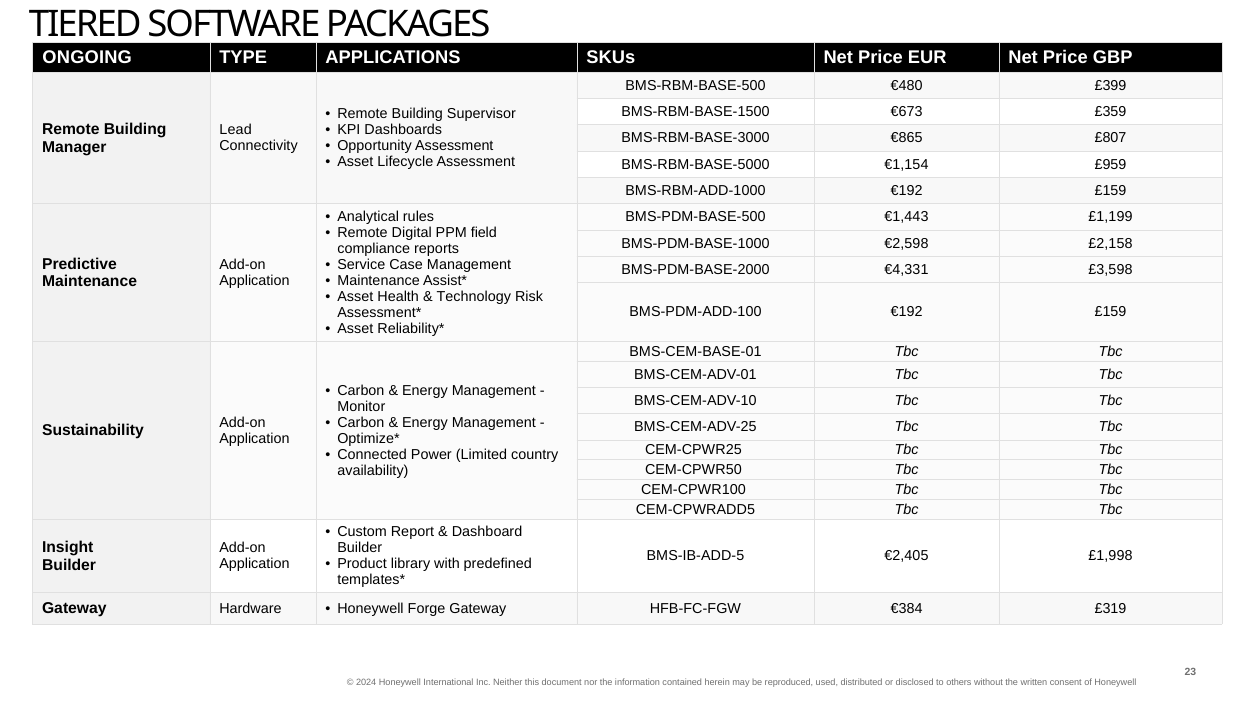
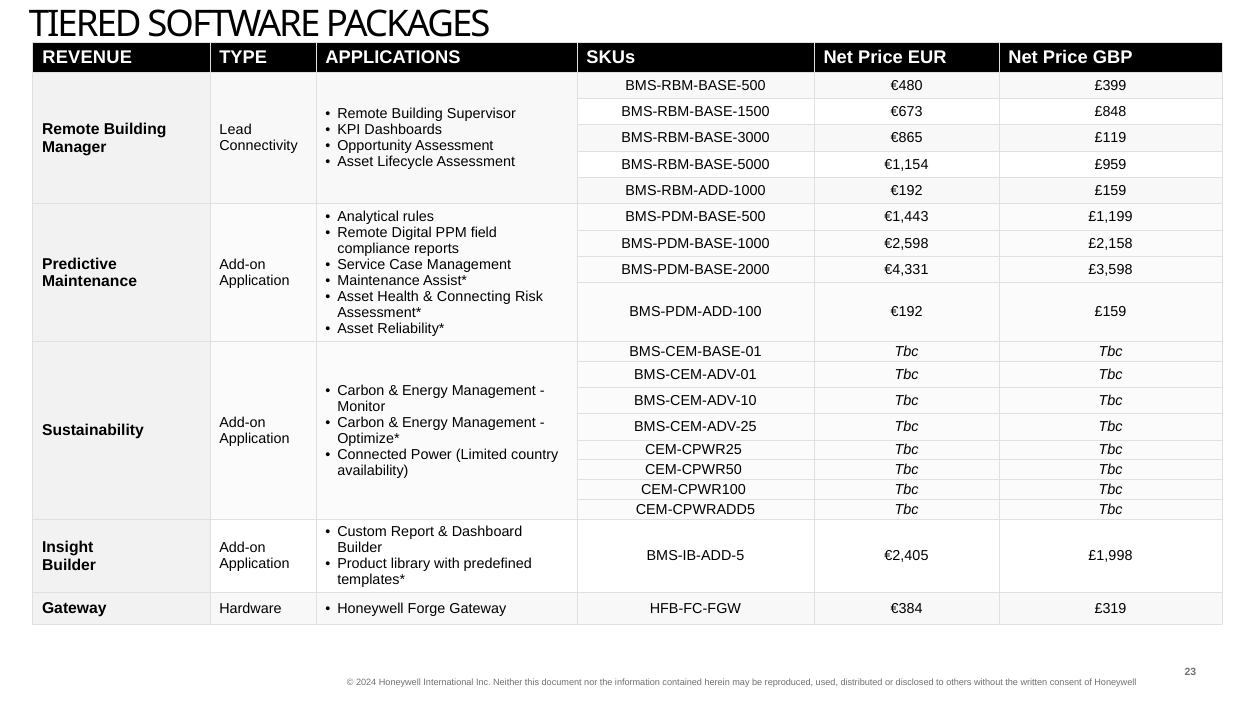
ONGOING: ONGOING -> REVENUE (87, 57)
£359: £359 -> £848 (1110, 112)
£807: £807 -> £119 (1110, 138)
Technology: Technology -> Connecting (474, 297)
